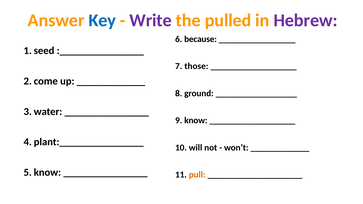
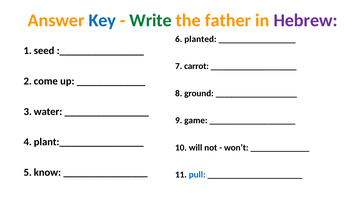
Write colour: purple -> green (151, 20)
pulled: pulled -> father (228, 20)
because: because -> planted (200, 39)
those: those -> carrot (196, 66)
know: know -> game (196, 121)
pull colour: orange -> blue (197, 175)
